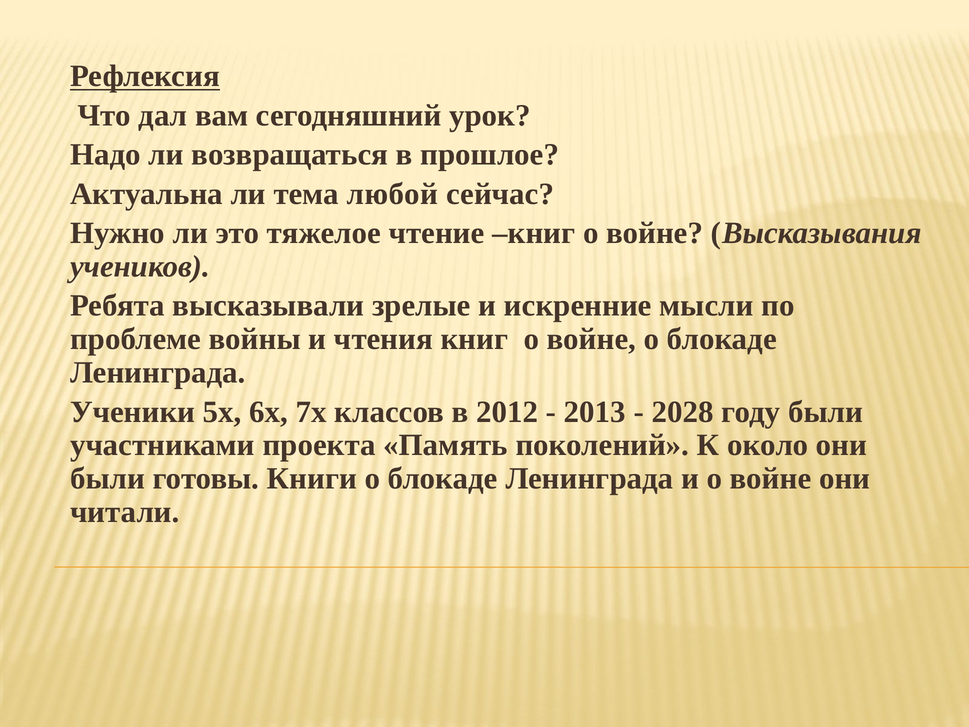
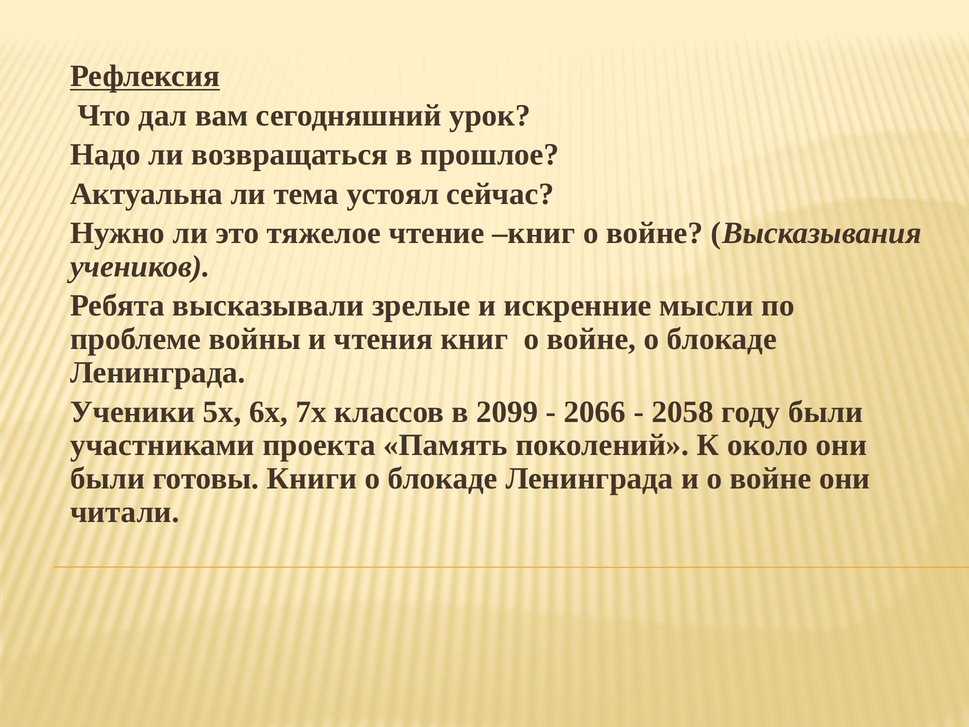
любой: любой -> устоял (393, 194)
2012: 2012 -> 2099 (507, 412)
2013: 2013 -> 2066 (595, 412)
2028: 2028 -> 2058 (683, 412)
